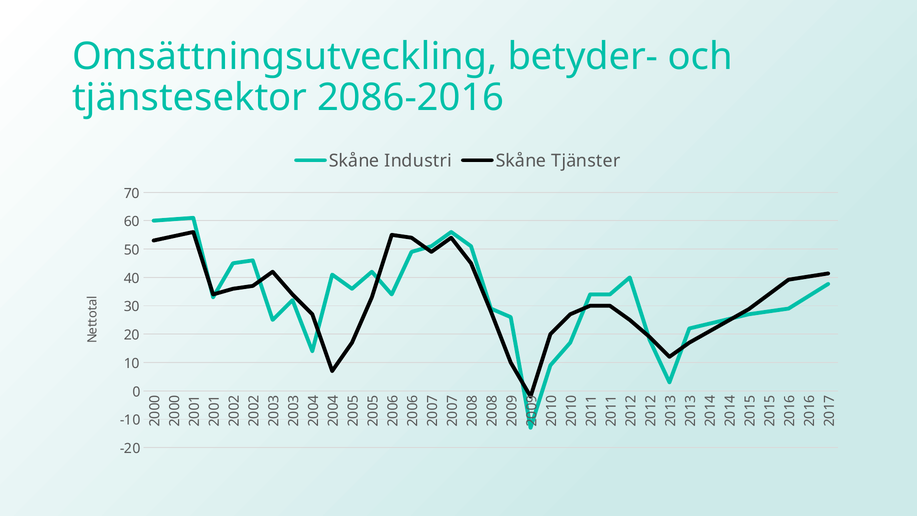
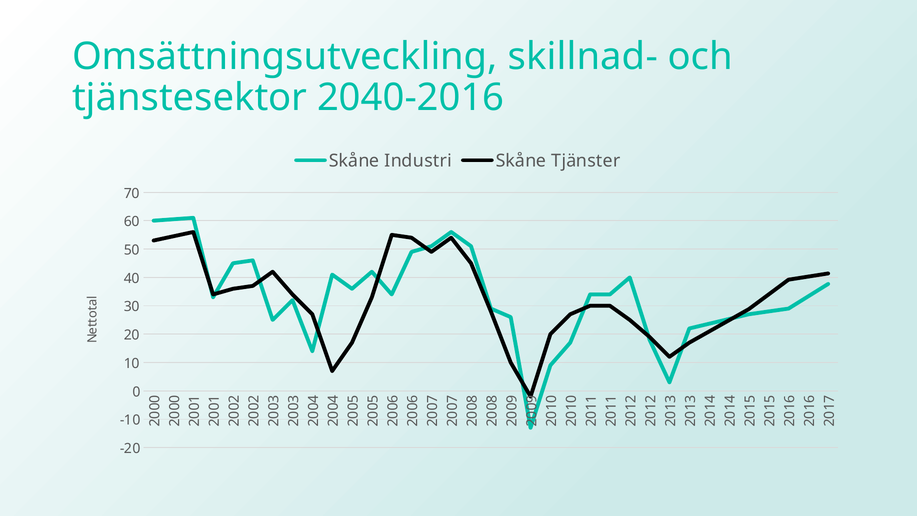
betyder-: betyder- -> skillnad- (583, 56)
2086-2016: 2086-2016 -> 2040-2016 (411, 98)
